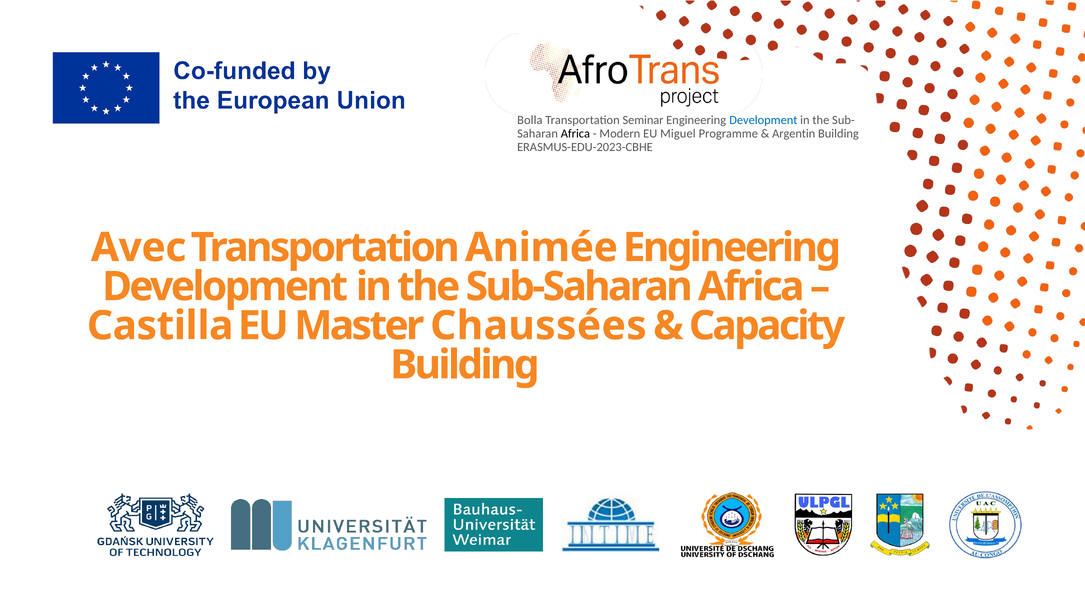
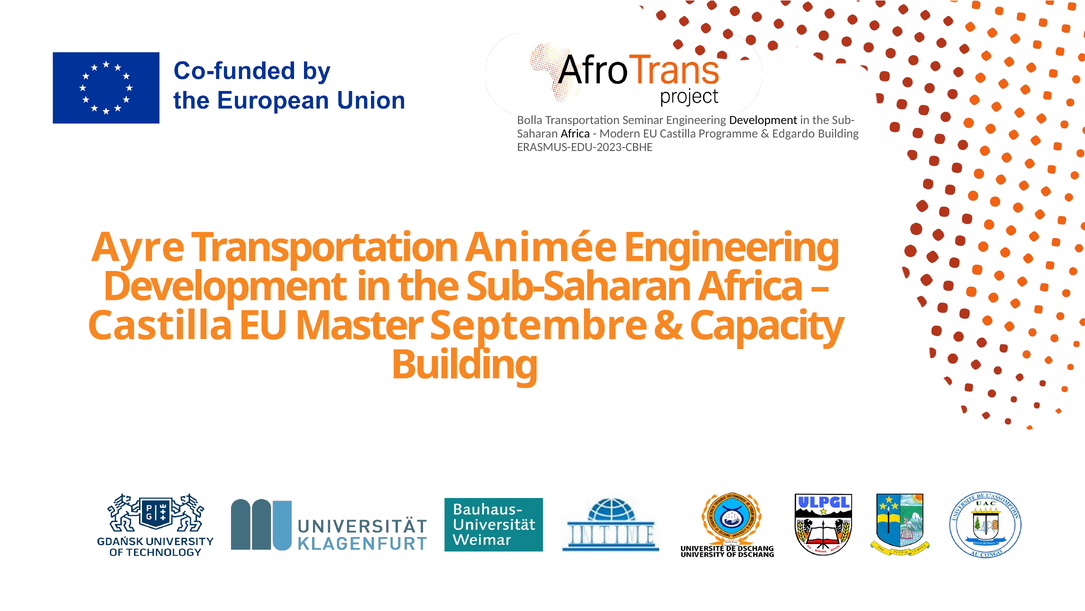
Development colour: blue -> black (763, 120)
EU Miguel: Miguel -> Castilla (678, 133)
Argentin: Argentin -> Edgardo (794, 133)
Avec: Avec -> Ayre (138, 247)
Chaussées: Chaussées -> Septembre (539, 325)
